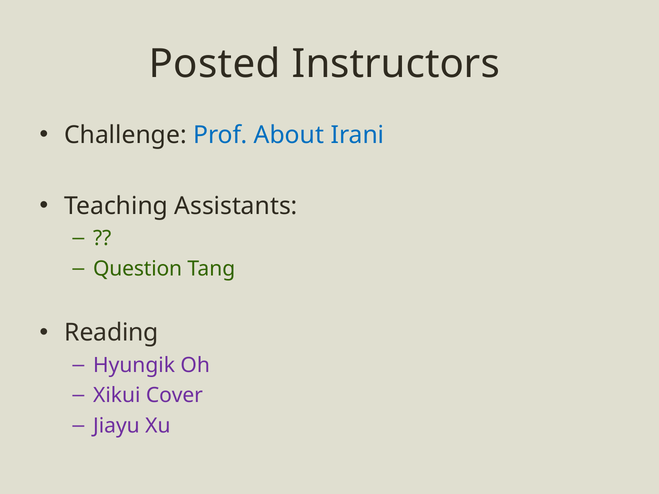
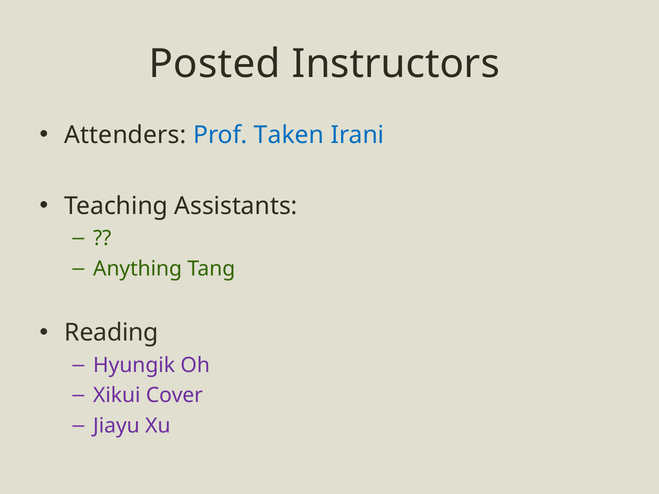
Challenge: Challenge -> Attenders (125, 135)
About: About -> Taken (289, 135)
Question: Question -> Anything (138, 269)
